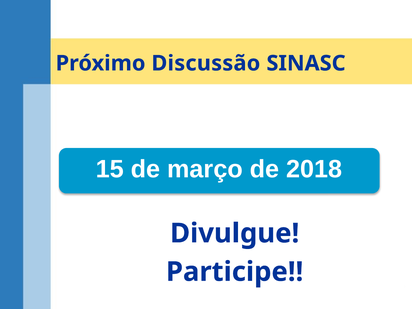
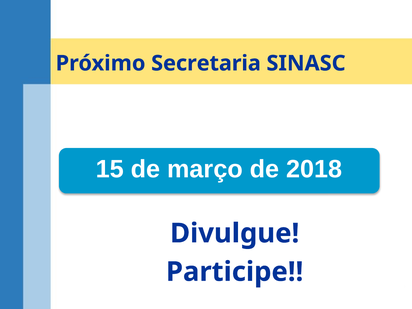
Discussão: Discussão -> Secretaria (206, 63)
